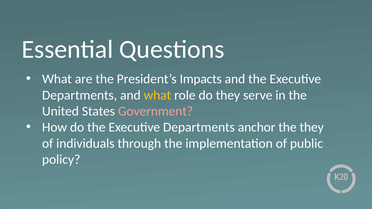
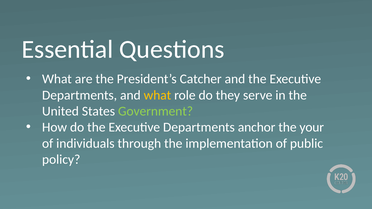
Impacts: Impacts -> Catcher (201, 79)
Government colour: pink -> light green (156, 111)
the they: they -> your (312, 127)
